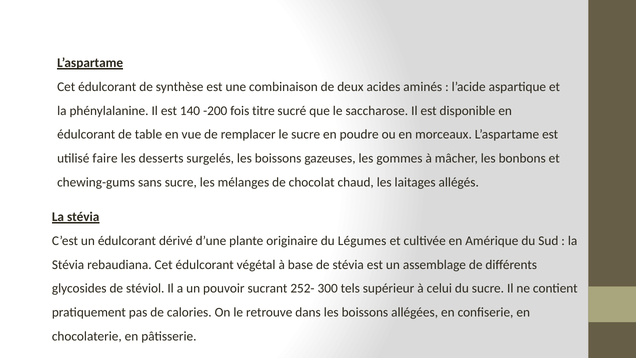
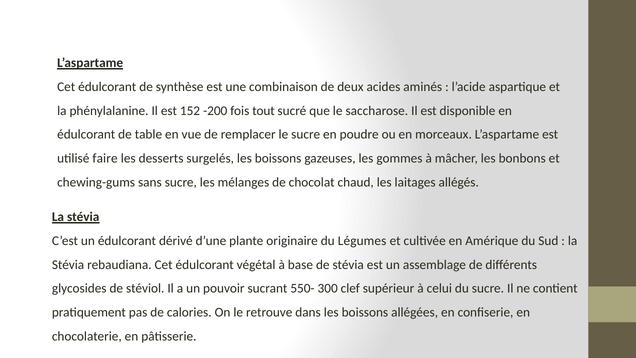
140: 140 -> 152 (190, 111)
titre: titre -> tout (263, 111)
252-: 252- -> 550- (302, 288)
tels: tels -> clef (350, 288)
